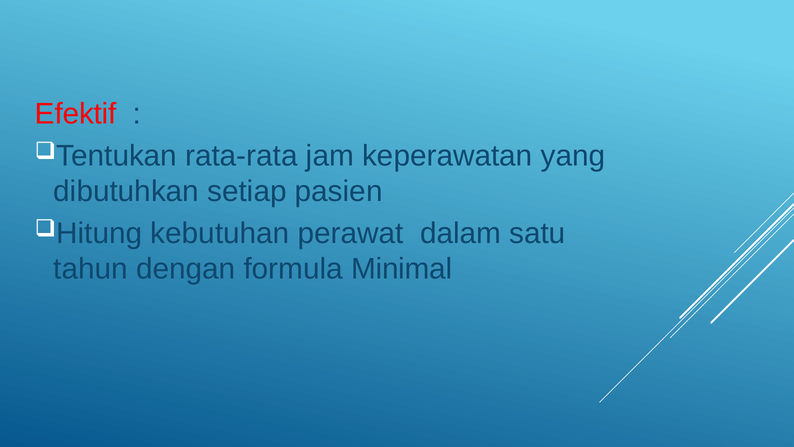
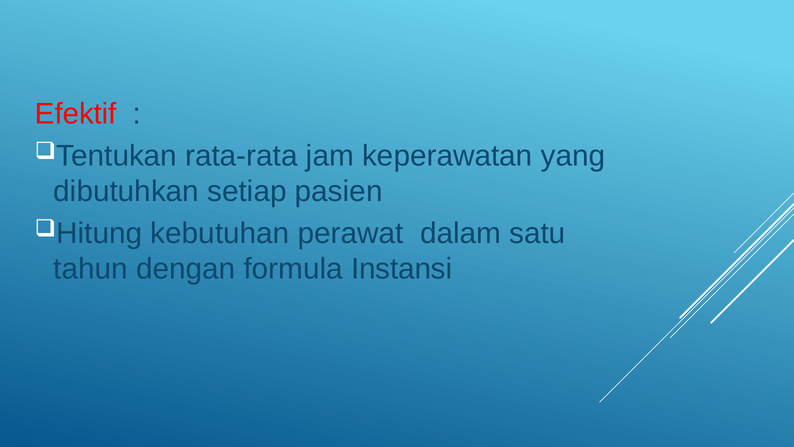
Minimal: Minimal -> Instansi (402, 269)
